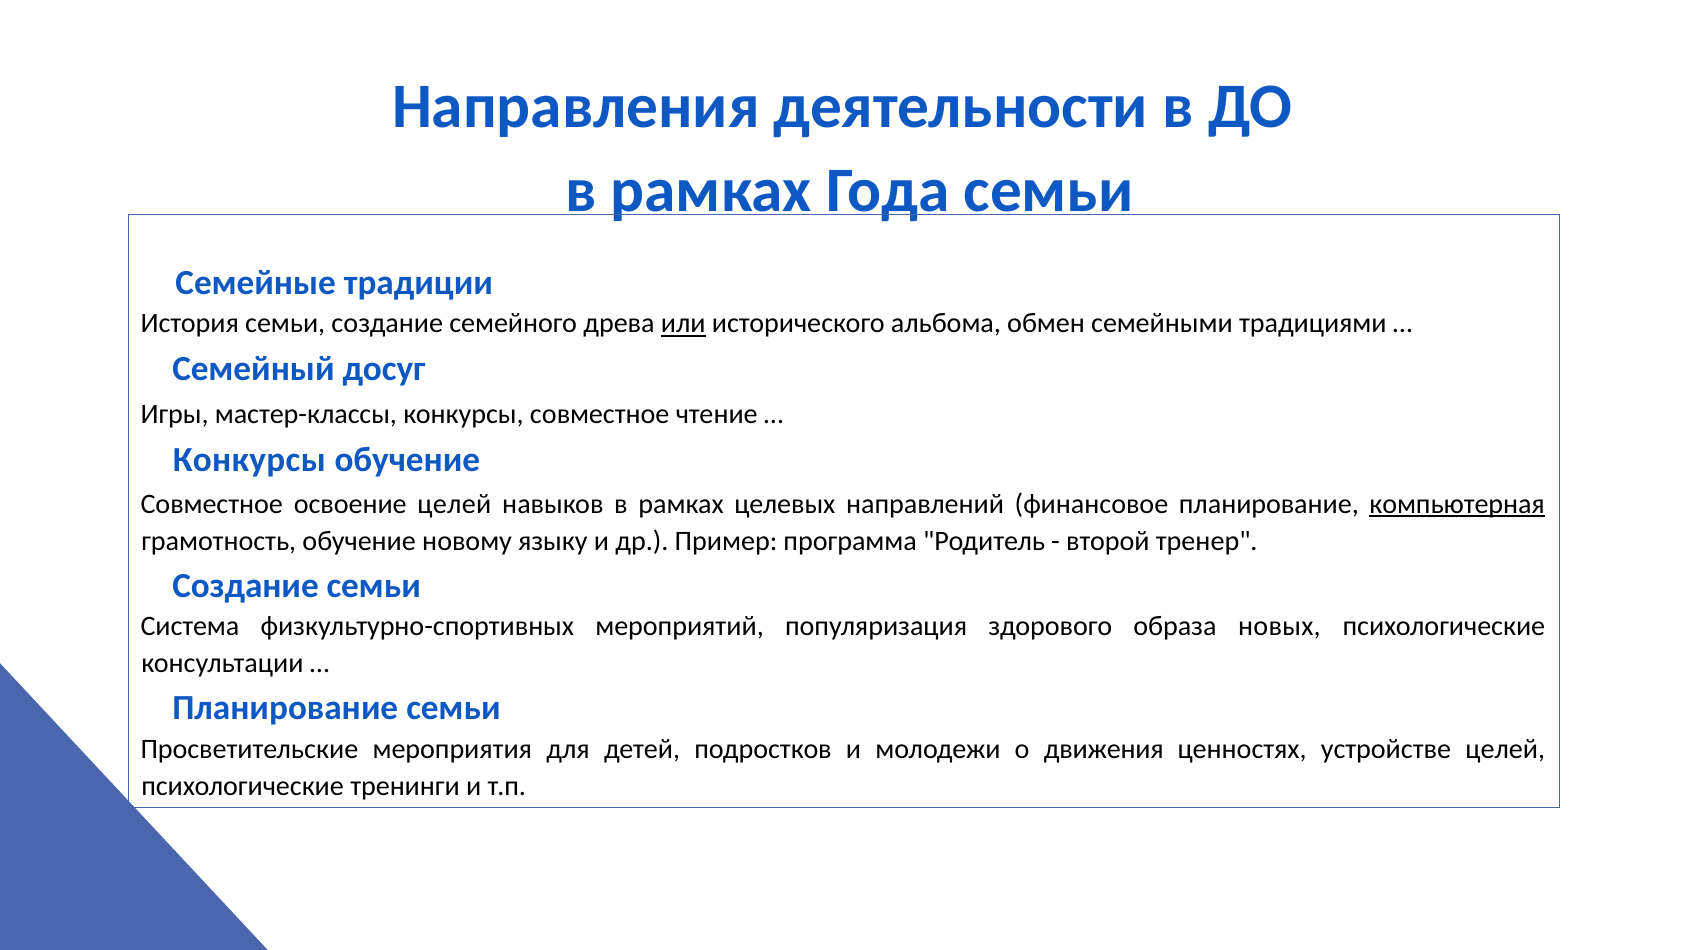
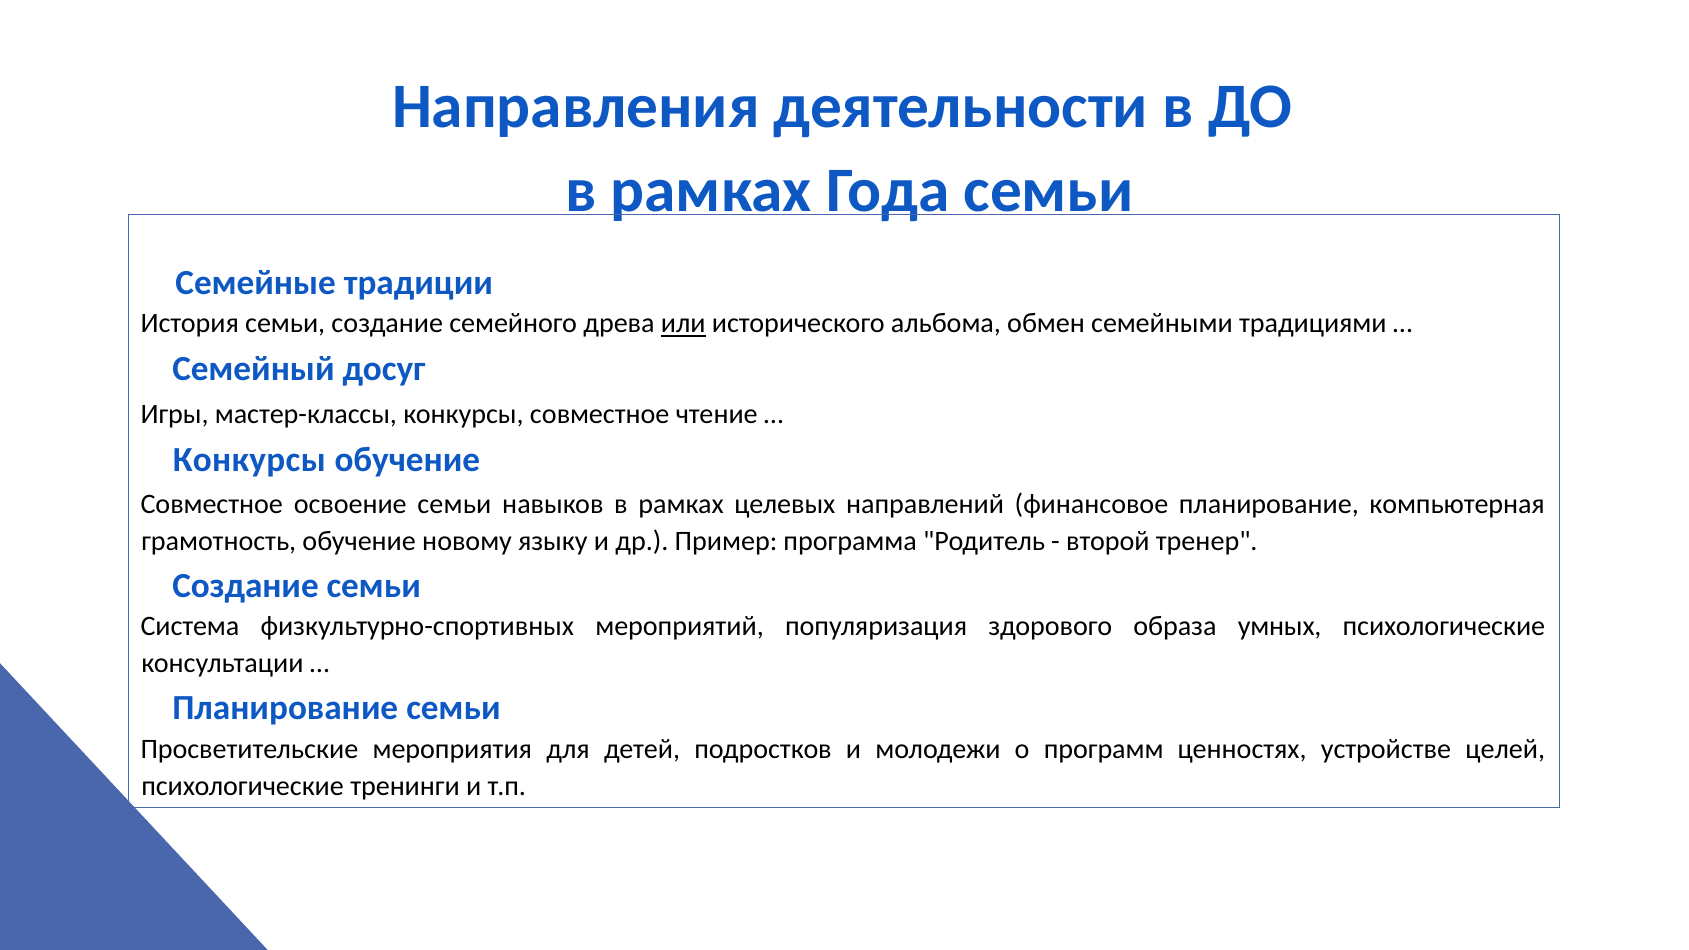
освоение целей: целей -> семьи (454, 504)
компьютерная underline: present -> none (1457, 504)
новых: новых -> умных (1280, 627)
движения: движения -> программ (1104, 749)
